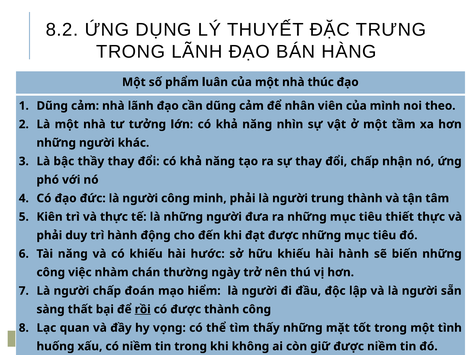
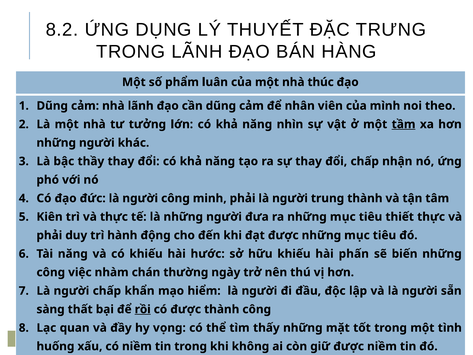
tầm underline: none -> present (404, 124)
hài hành: hành -> phấn (354, 254)
đoán: đoán -> khẩn (140, 291)
